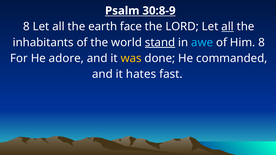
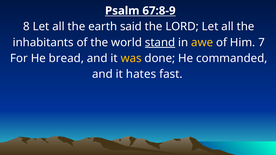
30:8-9: 30:8-9 -> 67:8-9 (159, 11)
face: face -> said (131, 27)
all underline: present -> none (228, 27)
awe colour: light blue -> yellow (202, 42)
Him 8: 8 -> 7 (262, 42)
adore: adore -> bread (66, 58)
